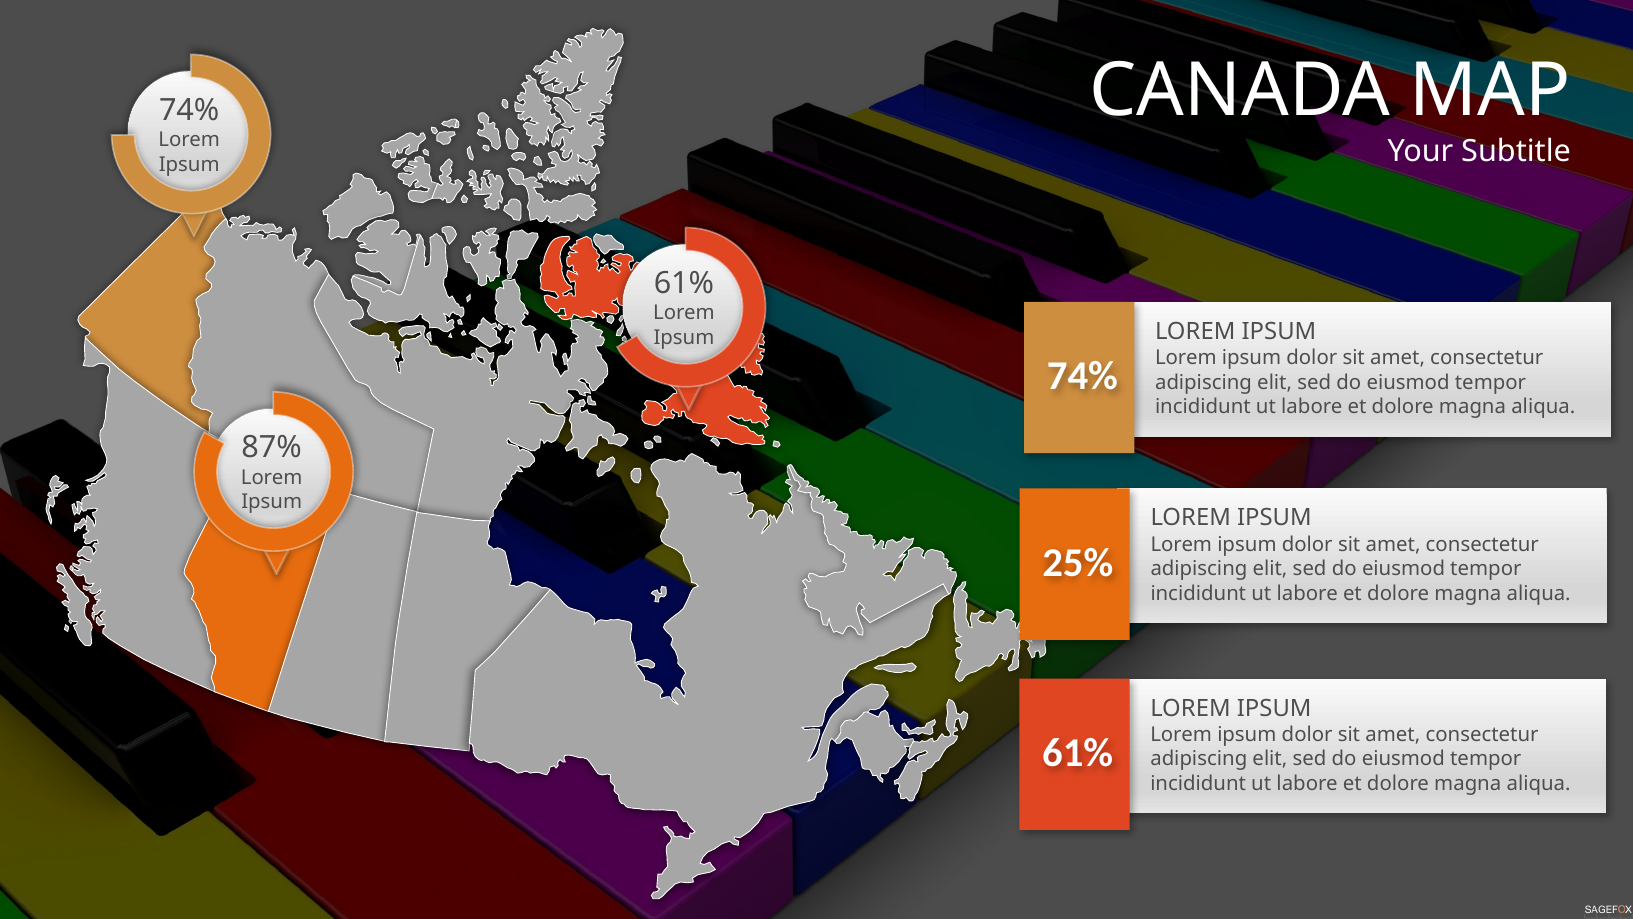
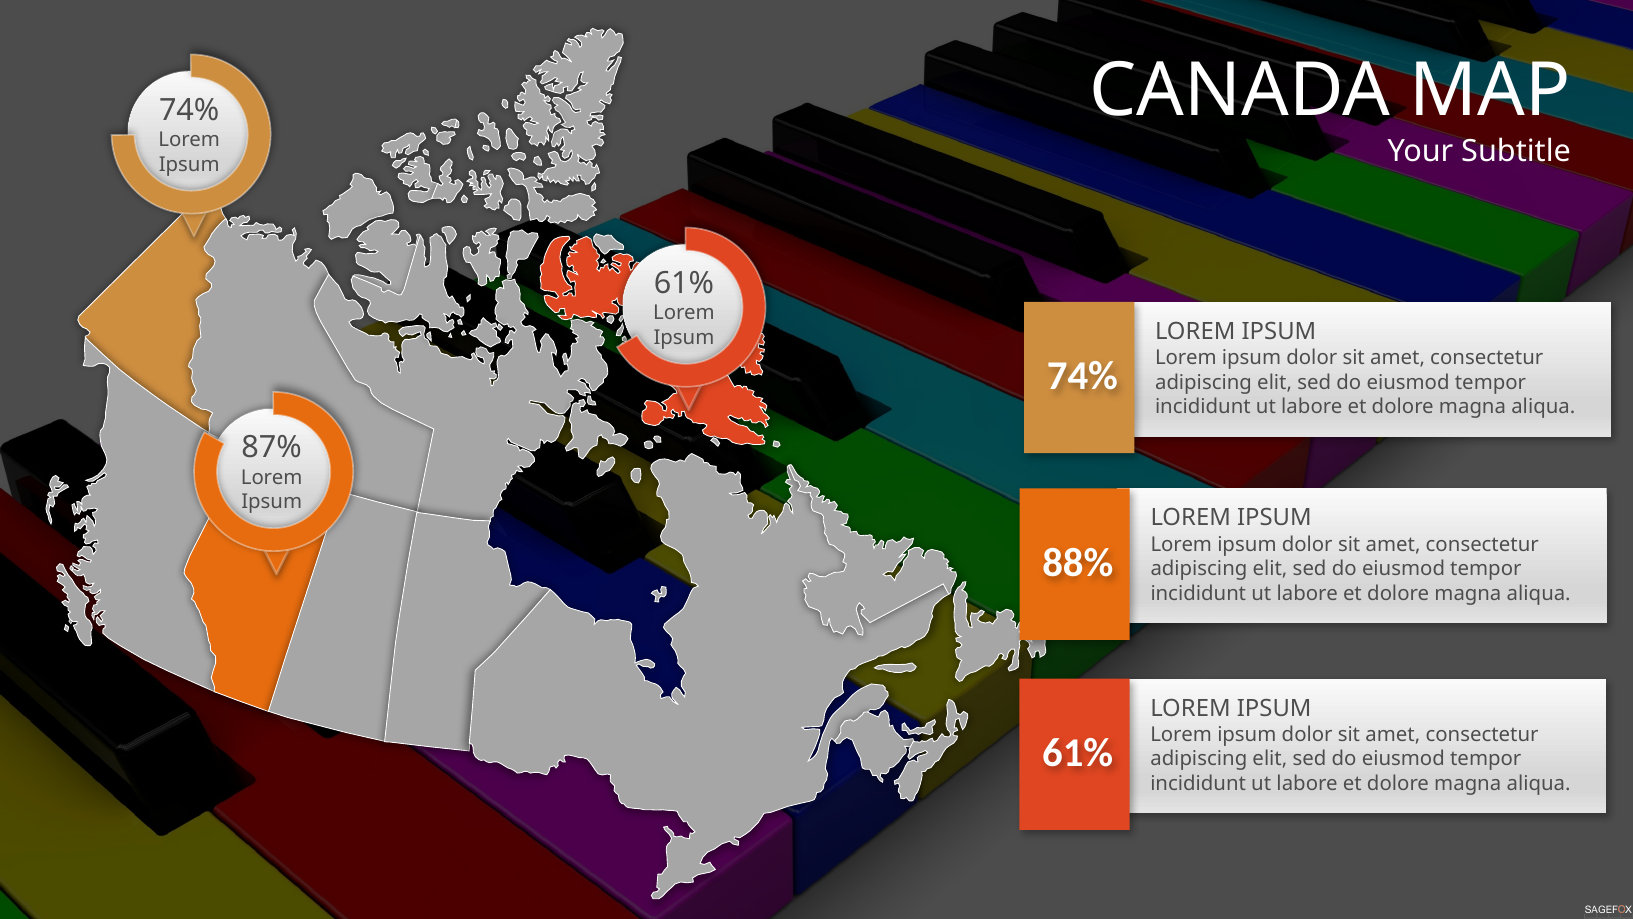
25%: 25% -> 88% (1078, 562)
